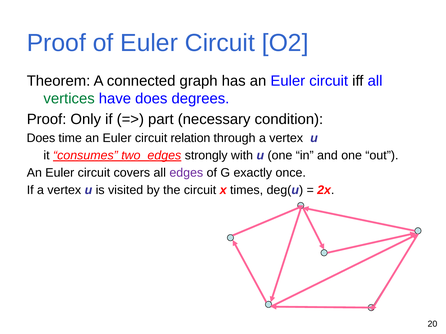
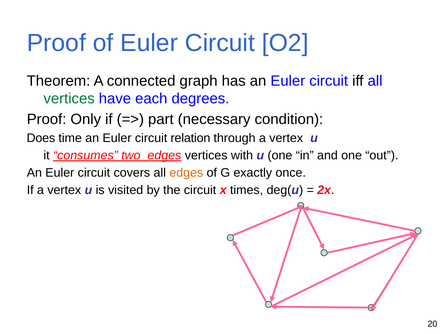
have does: does -> each (151, 99)
edges strongly: strongly -> vertices (206, 156)
edges colour: purple -> orange (186, 173)
